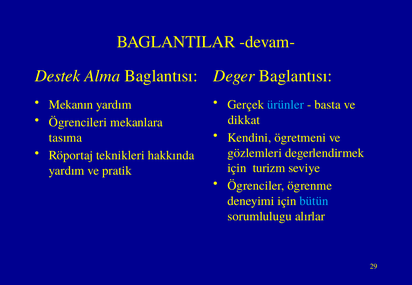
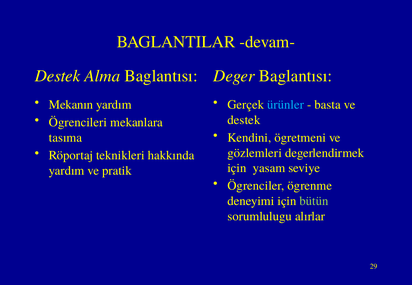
dikkat: dikkat -> destek (244, 120)
turizm: turizm -> yasam (269, 168)
bütün colour: light blue -> light green (314, 201)
